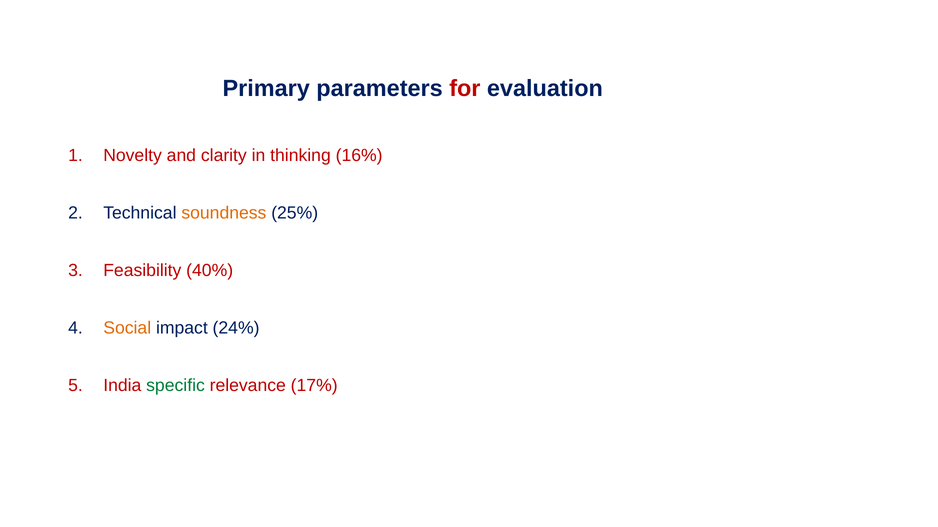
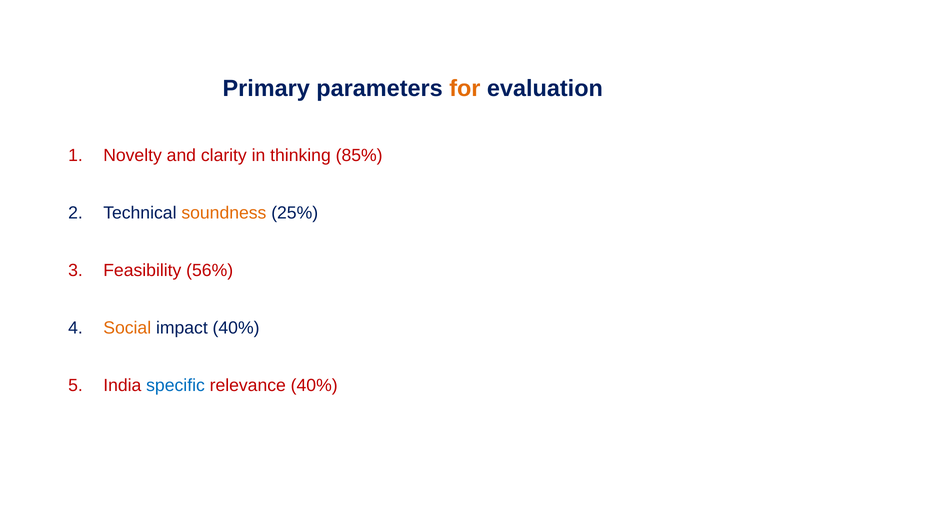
for colour: red -> orange (465, 89)
16%: 16% -> 85% (359, 156)
40%: 40% -> 56% (210, 271)
impact 24%: 24% -> 40% (236, 328)
specific colour: green -> blue (176, 386)
relevance 17%: 17% -> 40% (314, 386)
